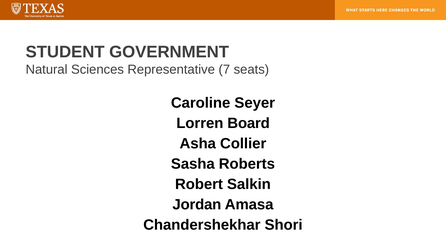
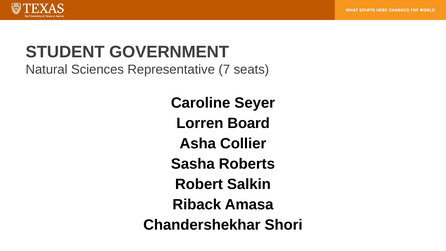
Jordan: Jordan -> Riback (197, 205)
